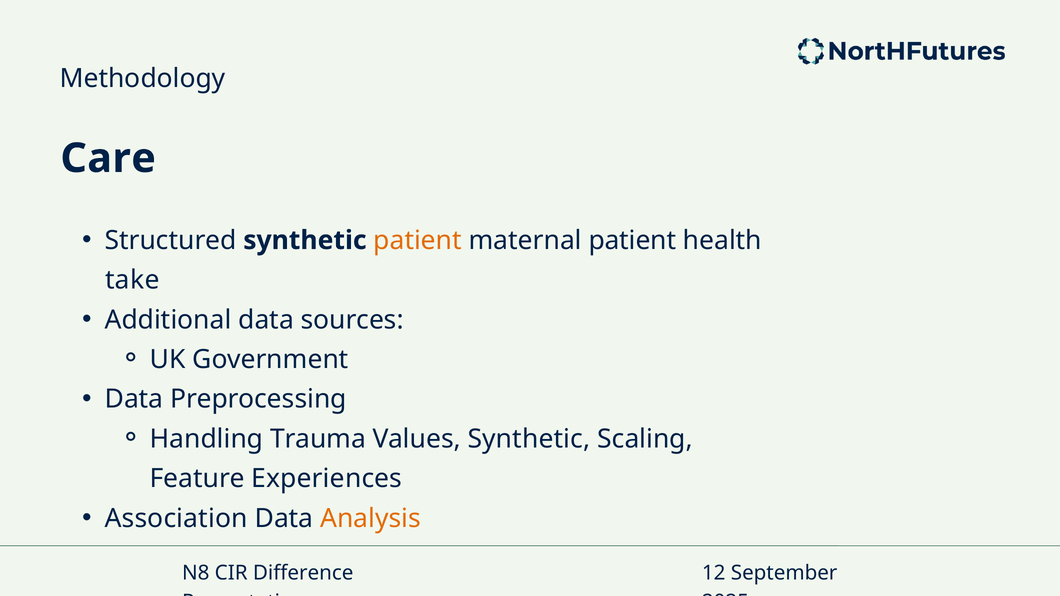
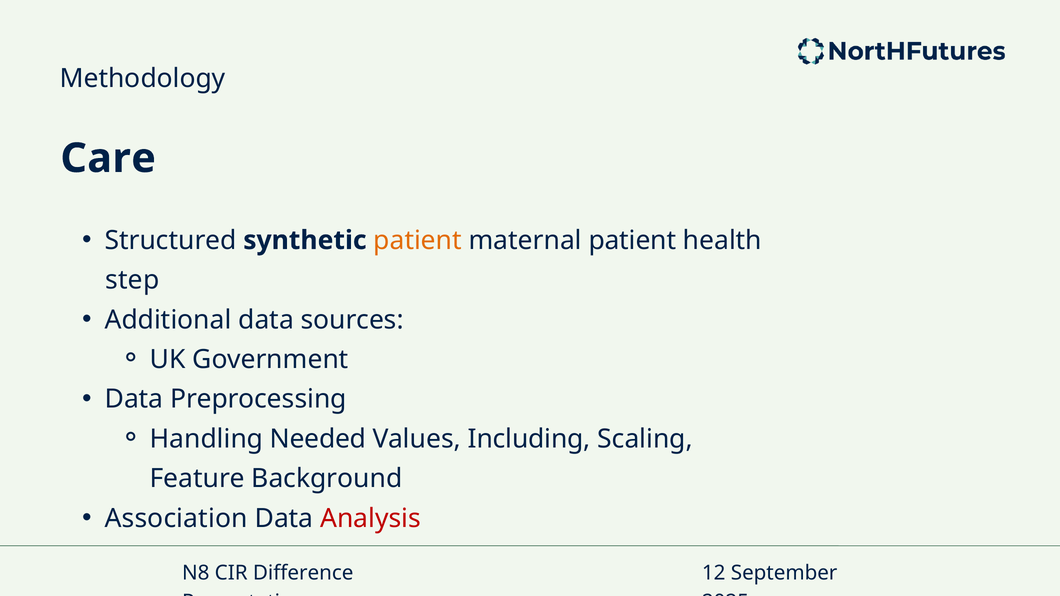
take: take -> step (132, 280)
Trauma: Trauma -> Needed (318, 439)
Values Synthetic: Synthetic -> Including (529, 439)
Experiences: Experiences -> Background (327, 479)
Analysis colour: orange -> red (371, 519)
